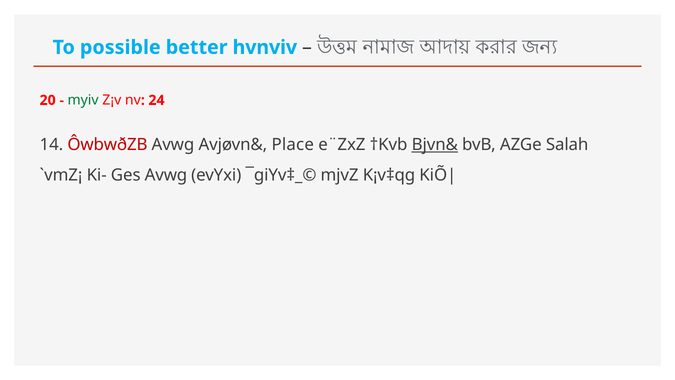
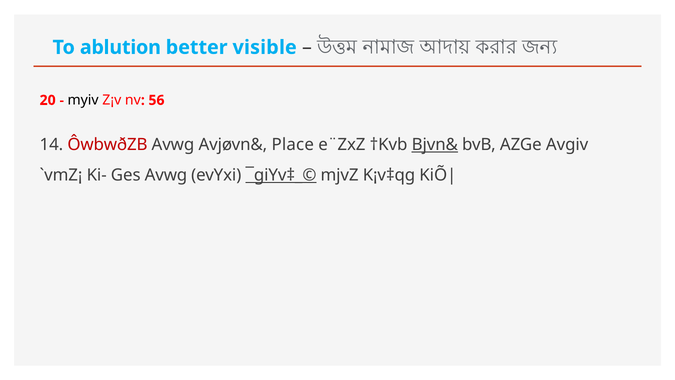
possible: possible -> ablution (120, 47)
hvnviv: hvnviv -> visible (265, 47)
myiv colour: green -> black (83, 100)
24: 24 -> 56 (156, 100)
Salah: Salah -> Avgiv (567, 145)
¯giYv‡_© underline: none -> present (281, 175)
